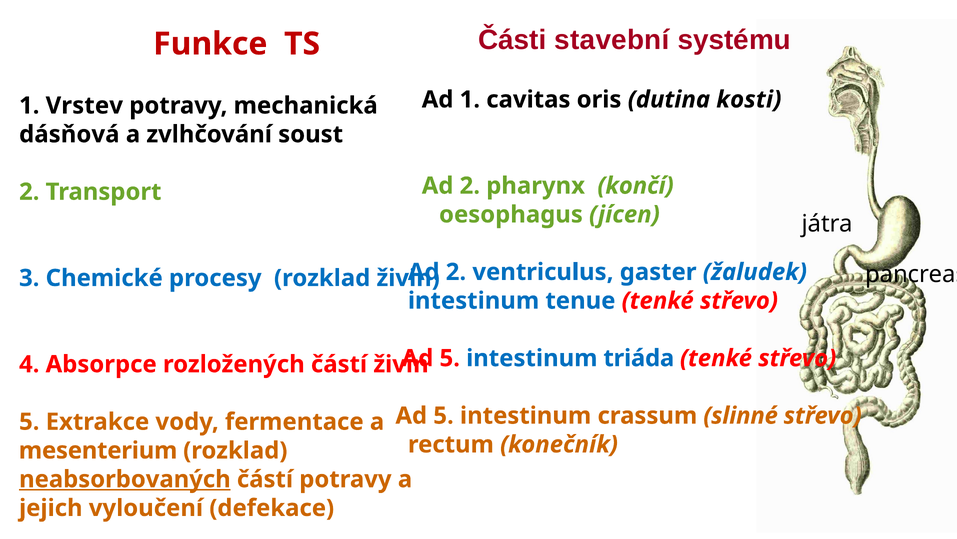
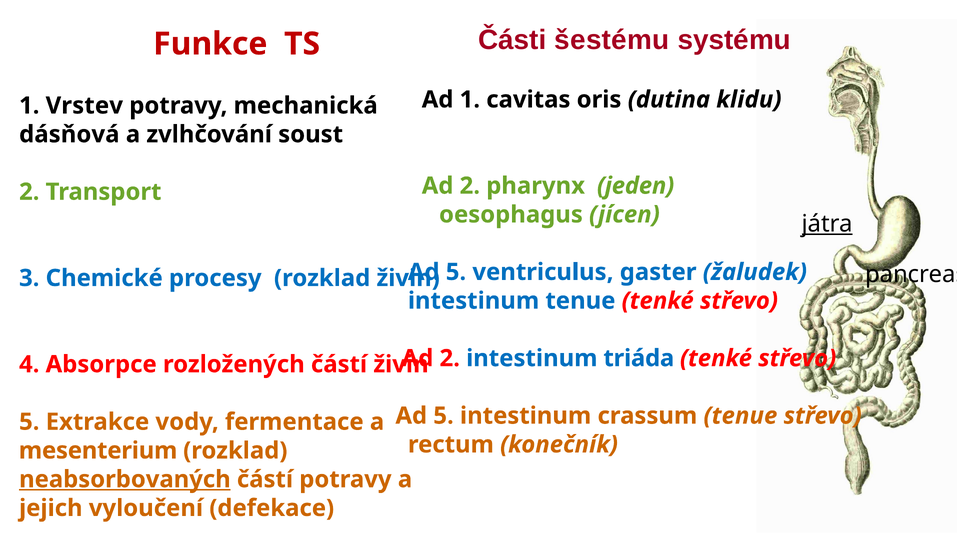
stavební: stavební -> šestému (612, 40)
kosti: kosti -> klidu (749, 99)
končí: končí -> jeden (636, 186)
játra underline: none -> present (827, 224)
2: 2 -> 5 (456, 272)
5: 5 -> 2 (450, 358)
crassum slinné: slinné -> tenue (740, 415)
